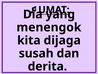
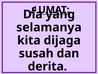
menengok: menengok -> selamanya (49, 27)
